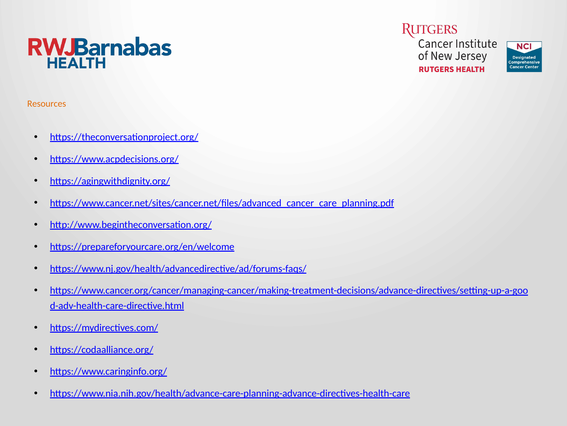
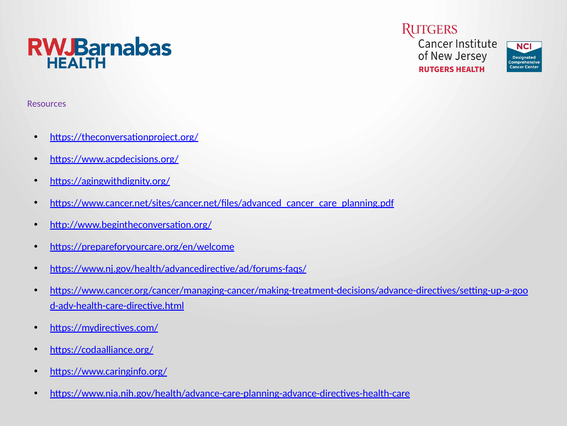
Resources colour: orange -> purple (47, 104)
